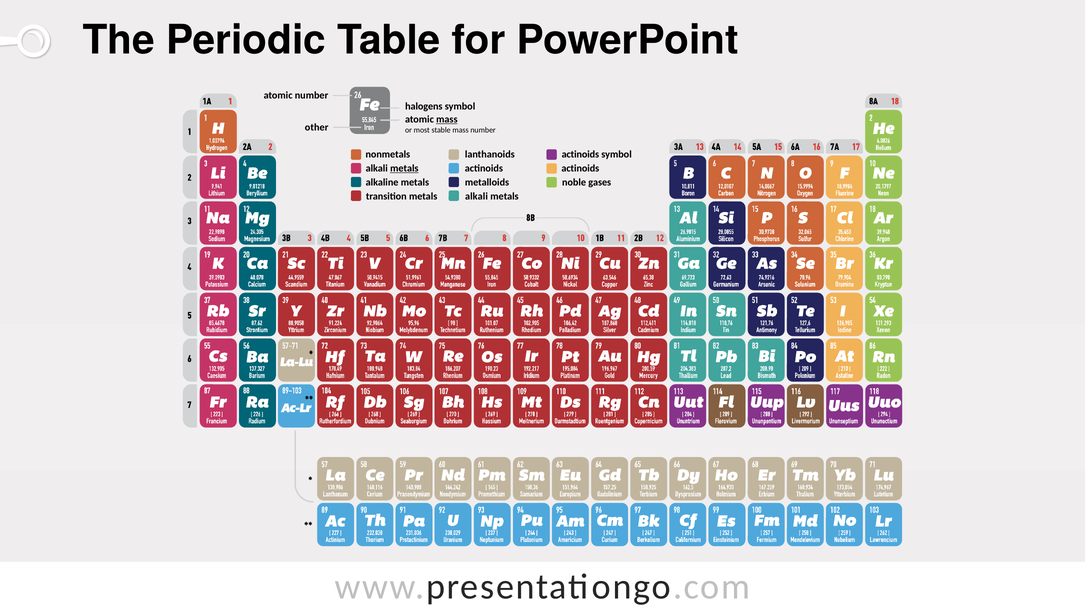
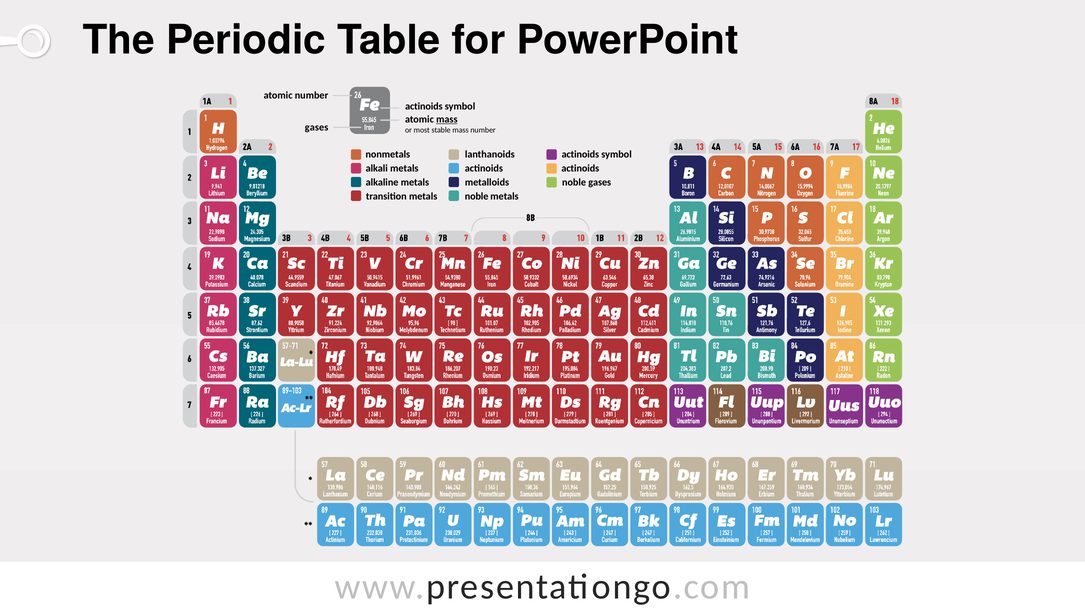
halogens: halogens -> actinoids (424, 106)
other: other -> gases (317, 127)
metals underline: present -> none (404, 168)
alkali: alkali -> noble (477, 196)
